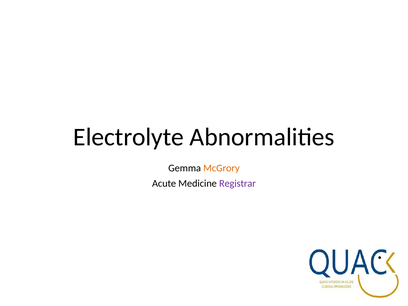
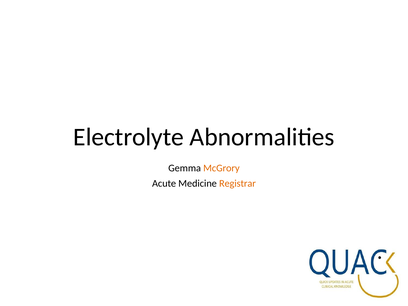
Registrar colour: purple -> orange (237, 183)
